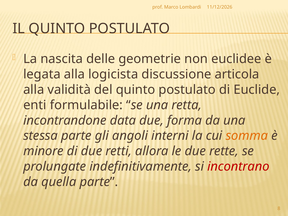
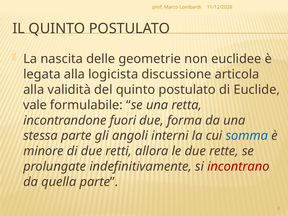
enti: enti -> vale (35, 105)
data: data -> fuori (123, 120)
somma colour: orange -> blue (247, 136)
